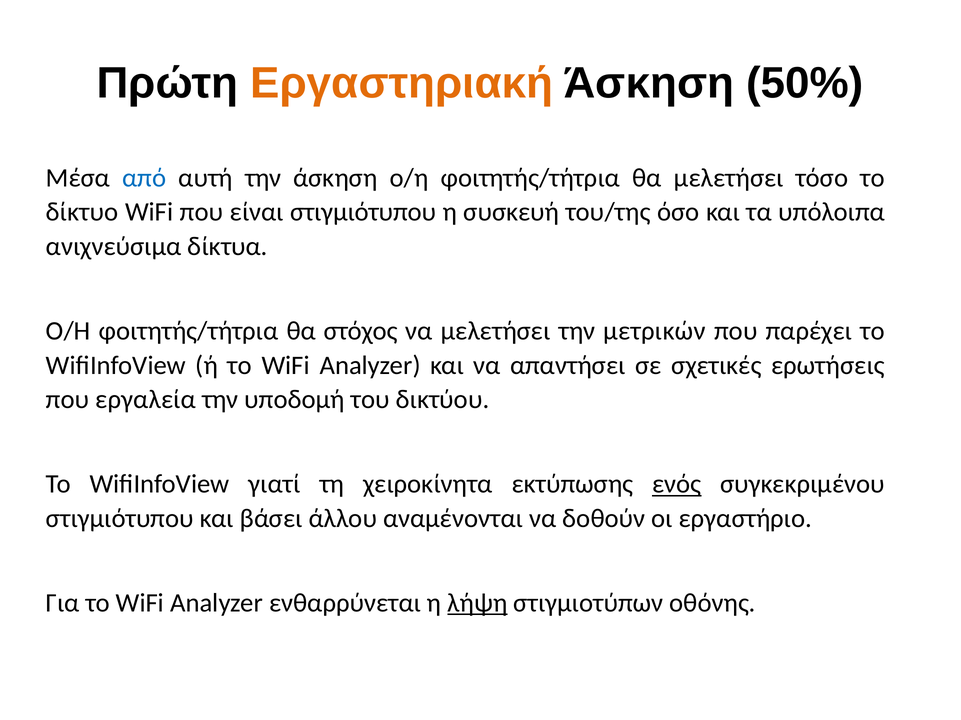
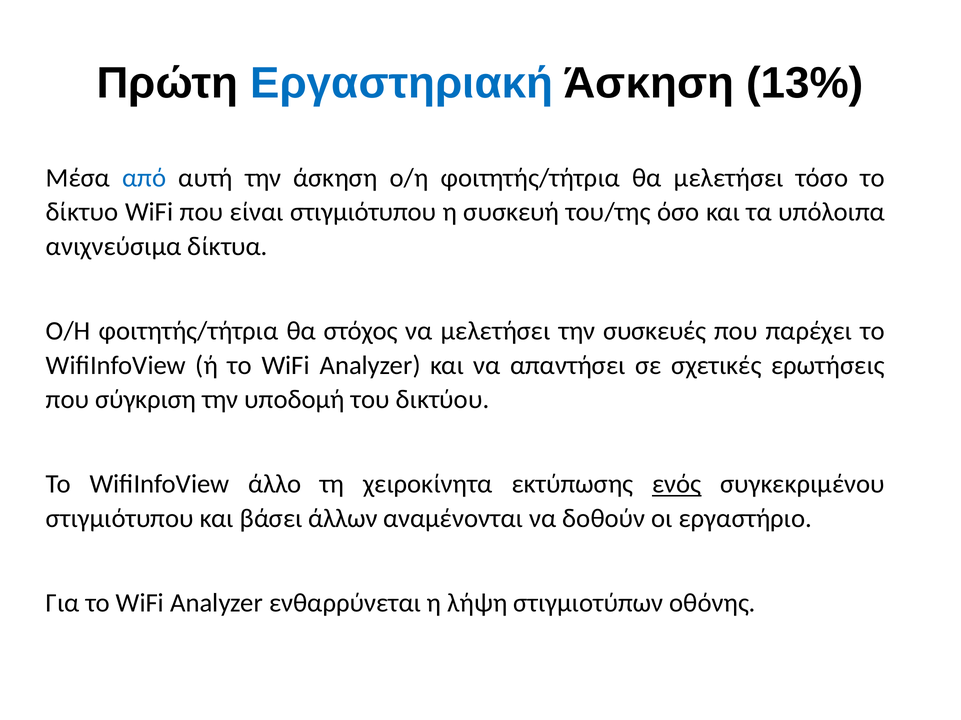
Εργαστηριακή colour: orange -> blue (402, 83)
50%: 50% -> 13% (805, 83)
μετρικών: μετρικών -> συσκευές (655, 331)
εργαλεία: εργαλεία -> σύγκριση (146, 400)
γιατί: γιατί -> άλλο (275, 485)
άλλου: άλλου -> άλλων (343, 519)
λήψη underline: present -> none (477, 604)
